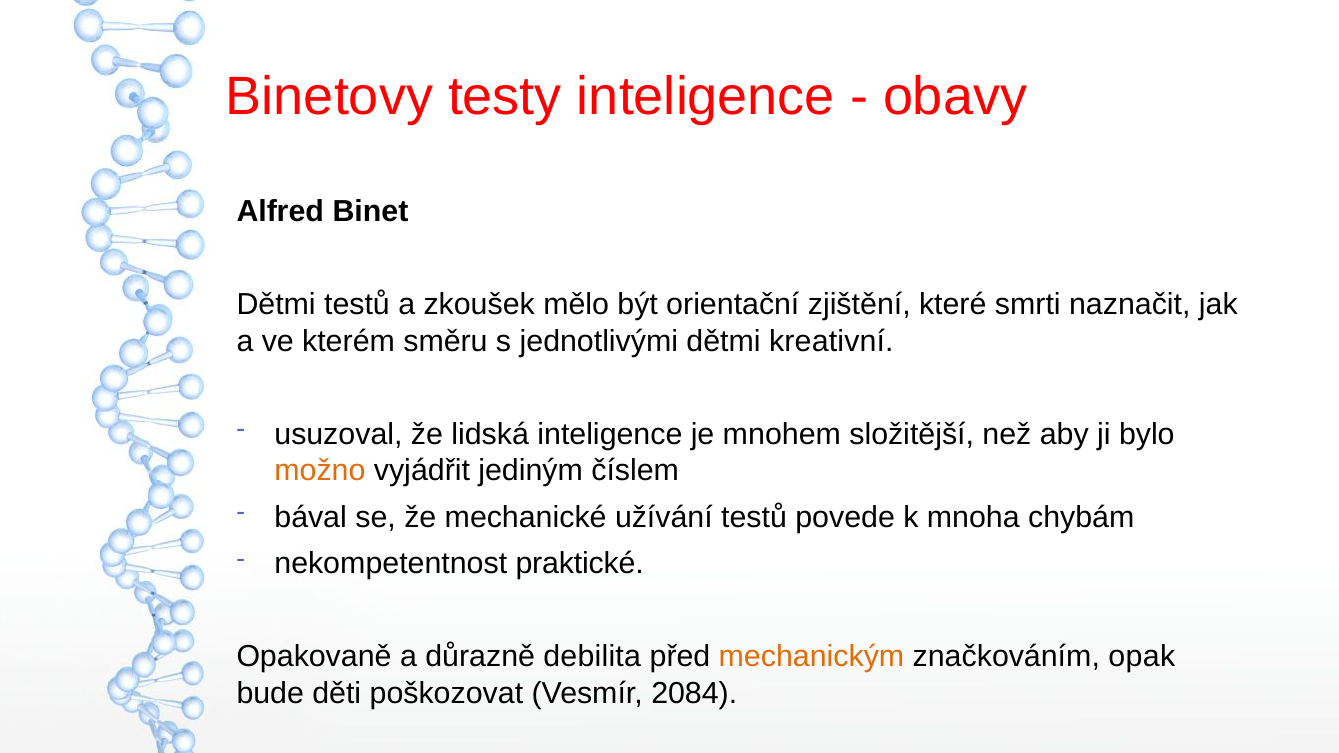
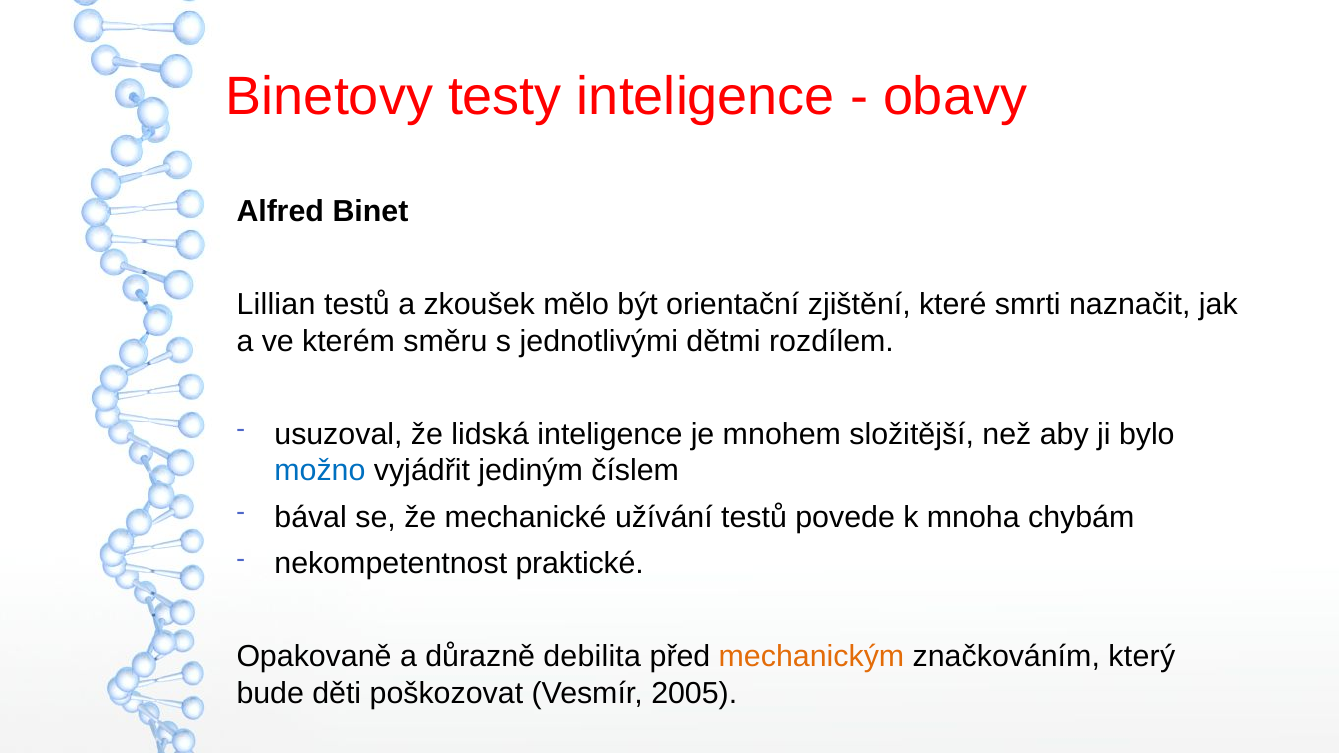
Dětmi: Dětmi -> Lillian (276, 305)
kreativní: kreativní -> rozdílem (831, 341)
možno colour: orange -> blue (320, 471)
opak: opak -> který (1142, 657)
2084: 2084 -> 2005 (694, 693)
